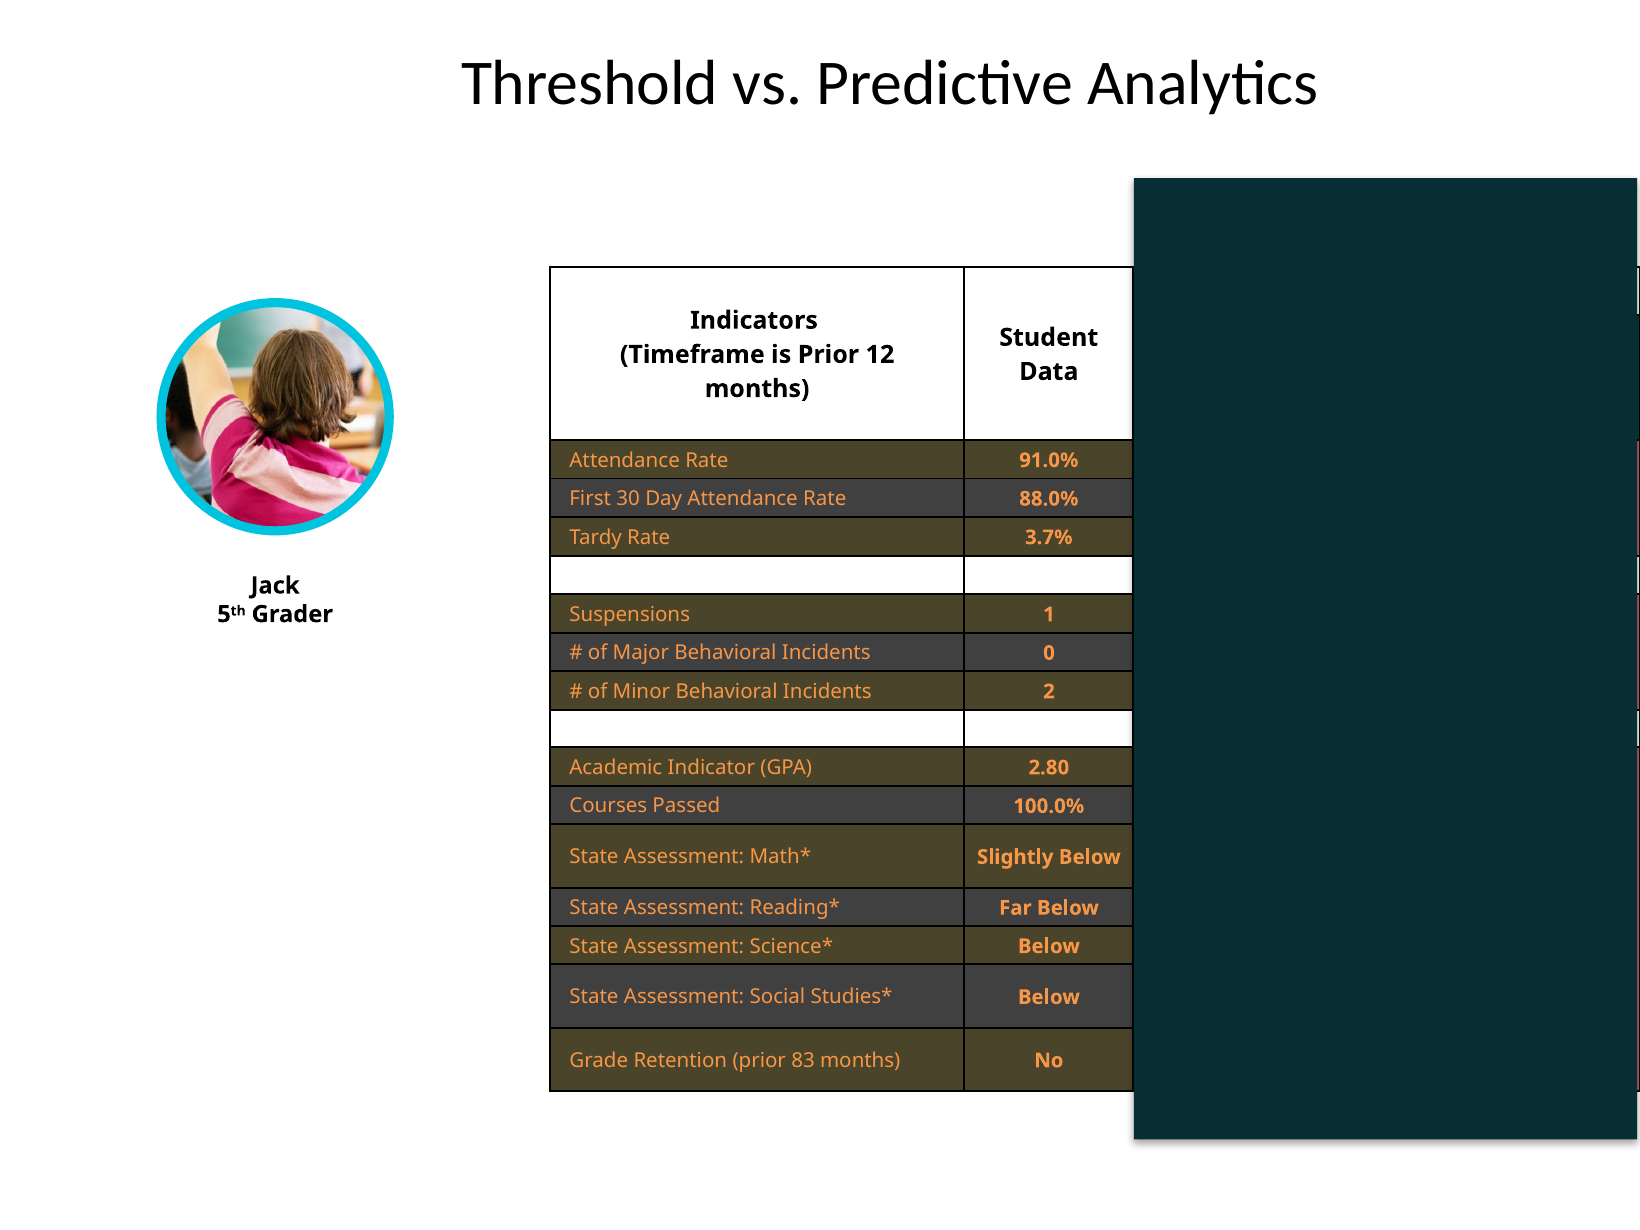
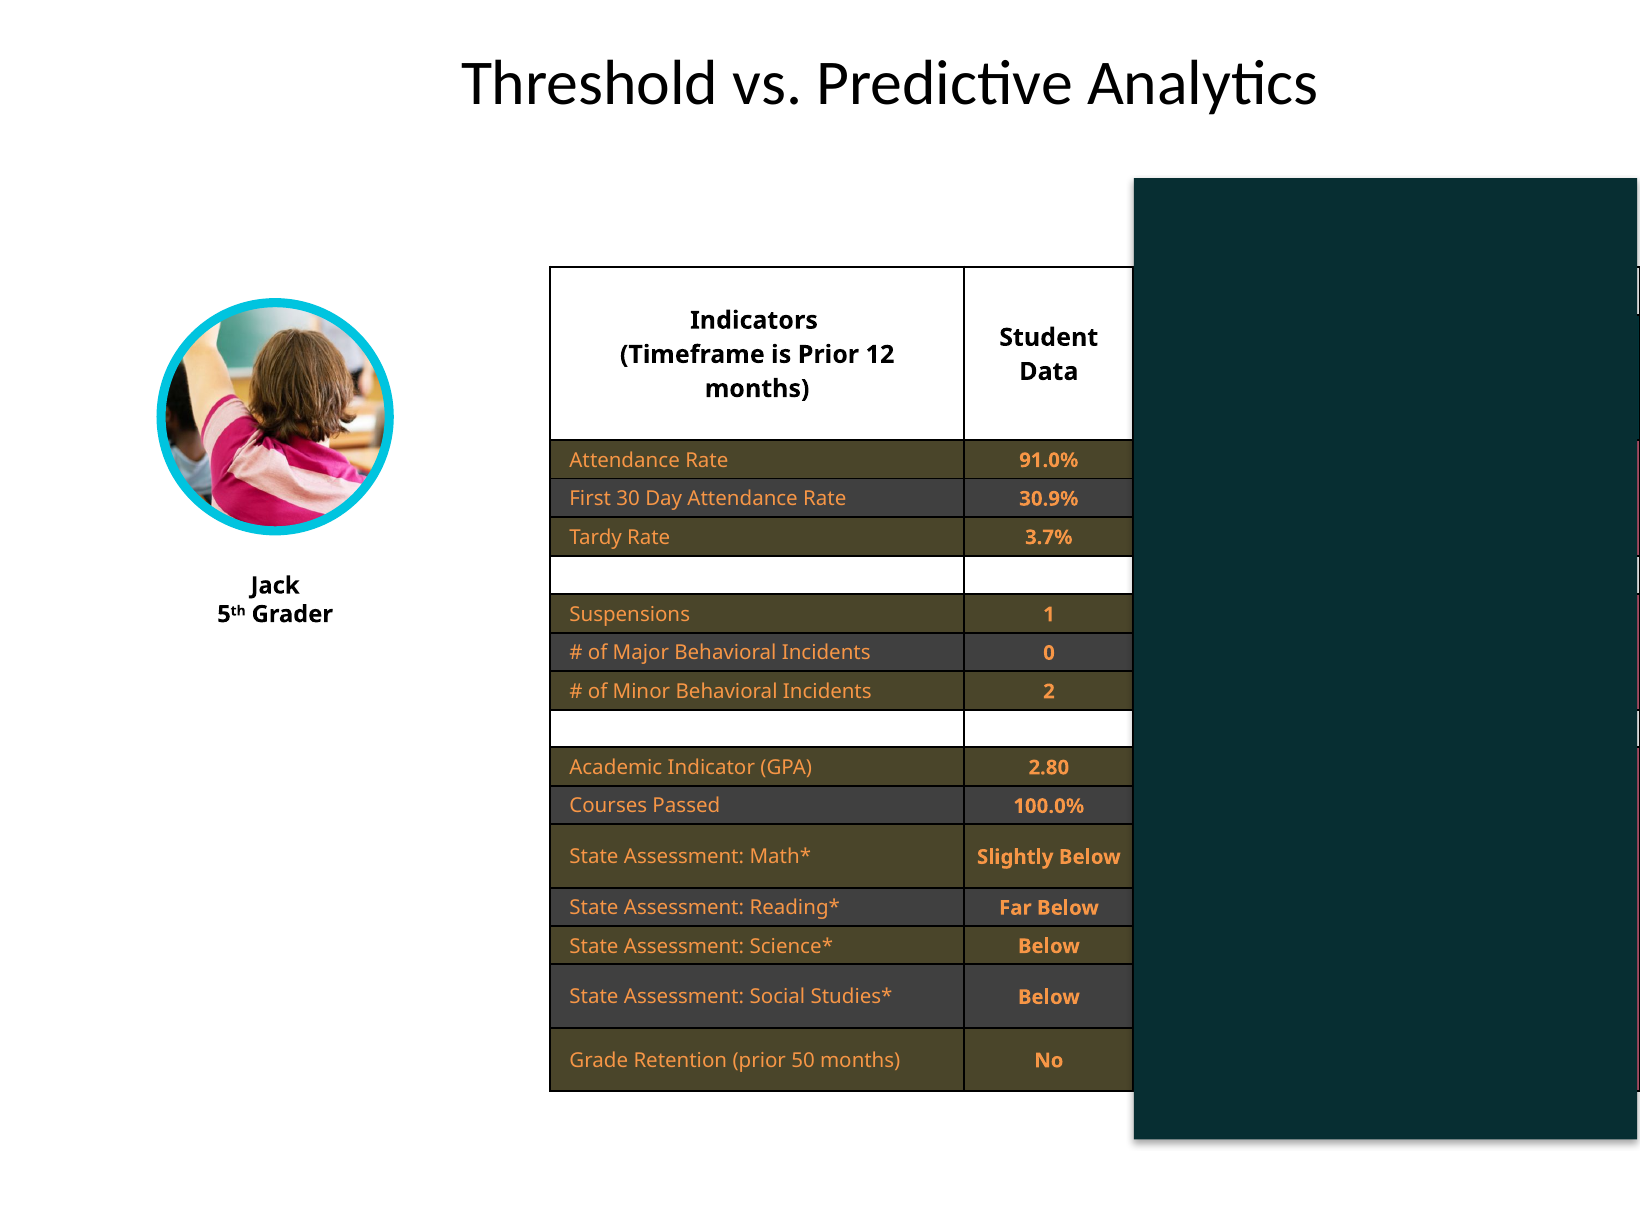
88.0%: 88.0% -> 30.9% (1049, 499)
83: 83 -> 50 (803, 1061)
